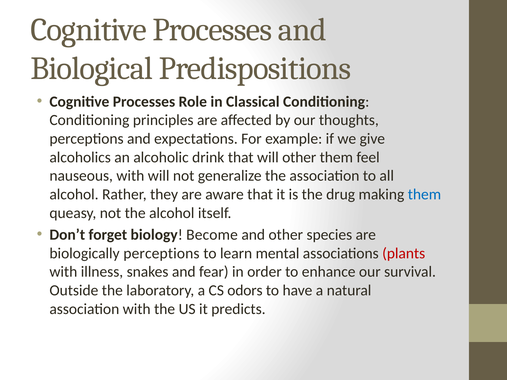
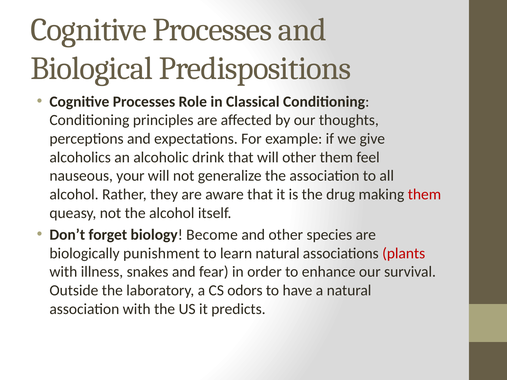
nauseous with: with -> your (130, 176)
them colour: blue -> red (424, 195)
biologically perceptions: perceptions -> punishment (161, 253)
learn mental: mental -> natural (278, 253)
